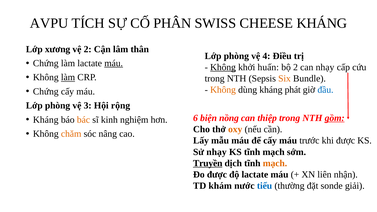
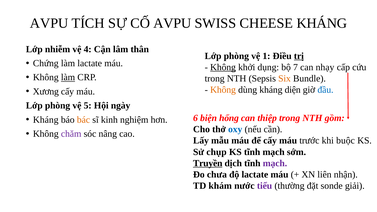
CỐ PHÂN: PHÂN -> AVPU (172, 23)
xương: xương -> nhiễm (58, 49)
vệ 2: 2 -> 4 (88, 49)
4: 4 -> 1 (266, 56)
trị underline: none -> present (299, 56)
máu underline: present -> none (114, 63)
huấn: huấn -> dụng (268, 67)
bộ 2: 2 -> 7 (296, 67)
phát: phát -> diện (293, 90)
Chứng: Chứng -> Xương (46, 92)
3: 3 -> 5 (88, 106)
rộng: rộng -> ngày (121, 106)
nồng: nồng -> hổng (229, 118)
gồm underline: present -> none (335, 118)
oxy colour: orange -> blue (235, 129)
chăm colour: orange -> purple (71, 134)
khi được: được -> buộc (346, 141)
Sử nhạy: nhạy -> chụp (217, 152)
mạch colour: orange -> purple (275, 163)
Đo được: được -> chưa (217, 175)
tiểu colour: blue -> purple (265, 186)
